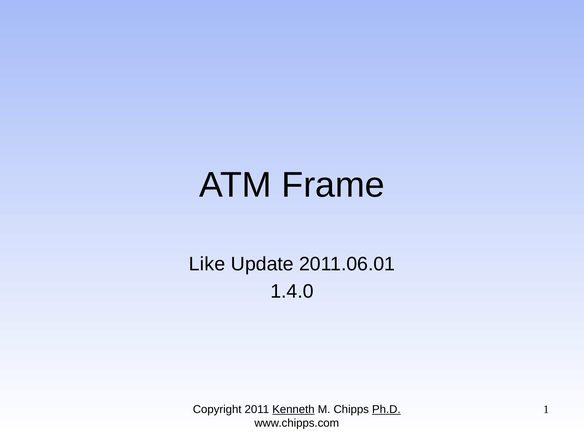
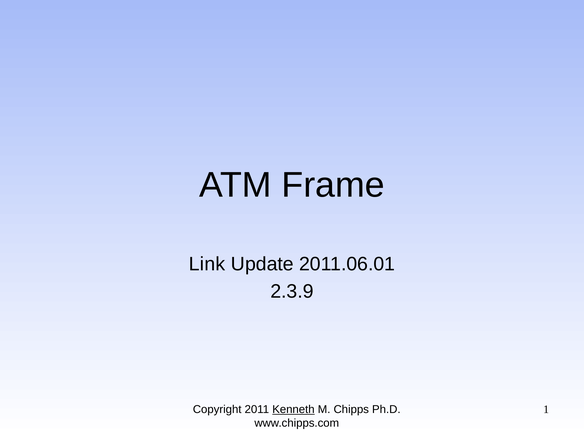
Like: Like -> Link (207, 264)
1.4.0: 1.4.0 -> 2.3.9 (292, 291)
Ph.D underline: present -> none (386, 409)
